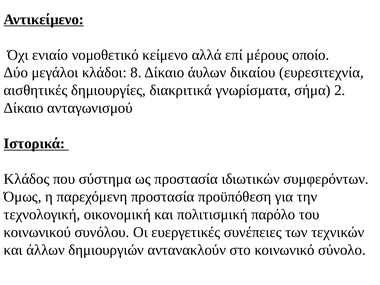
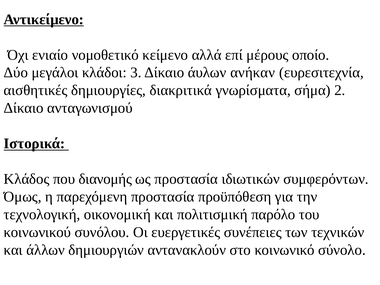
8: 8 -> 3 (136, 73)
δικαίου: δικαίου -> ανήκαν (253, 73)
σύστημα: σύστημα -> διανομής (105, 179)
